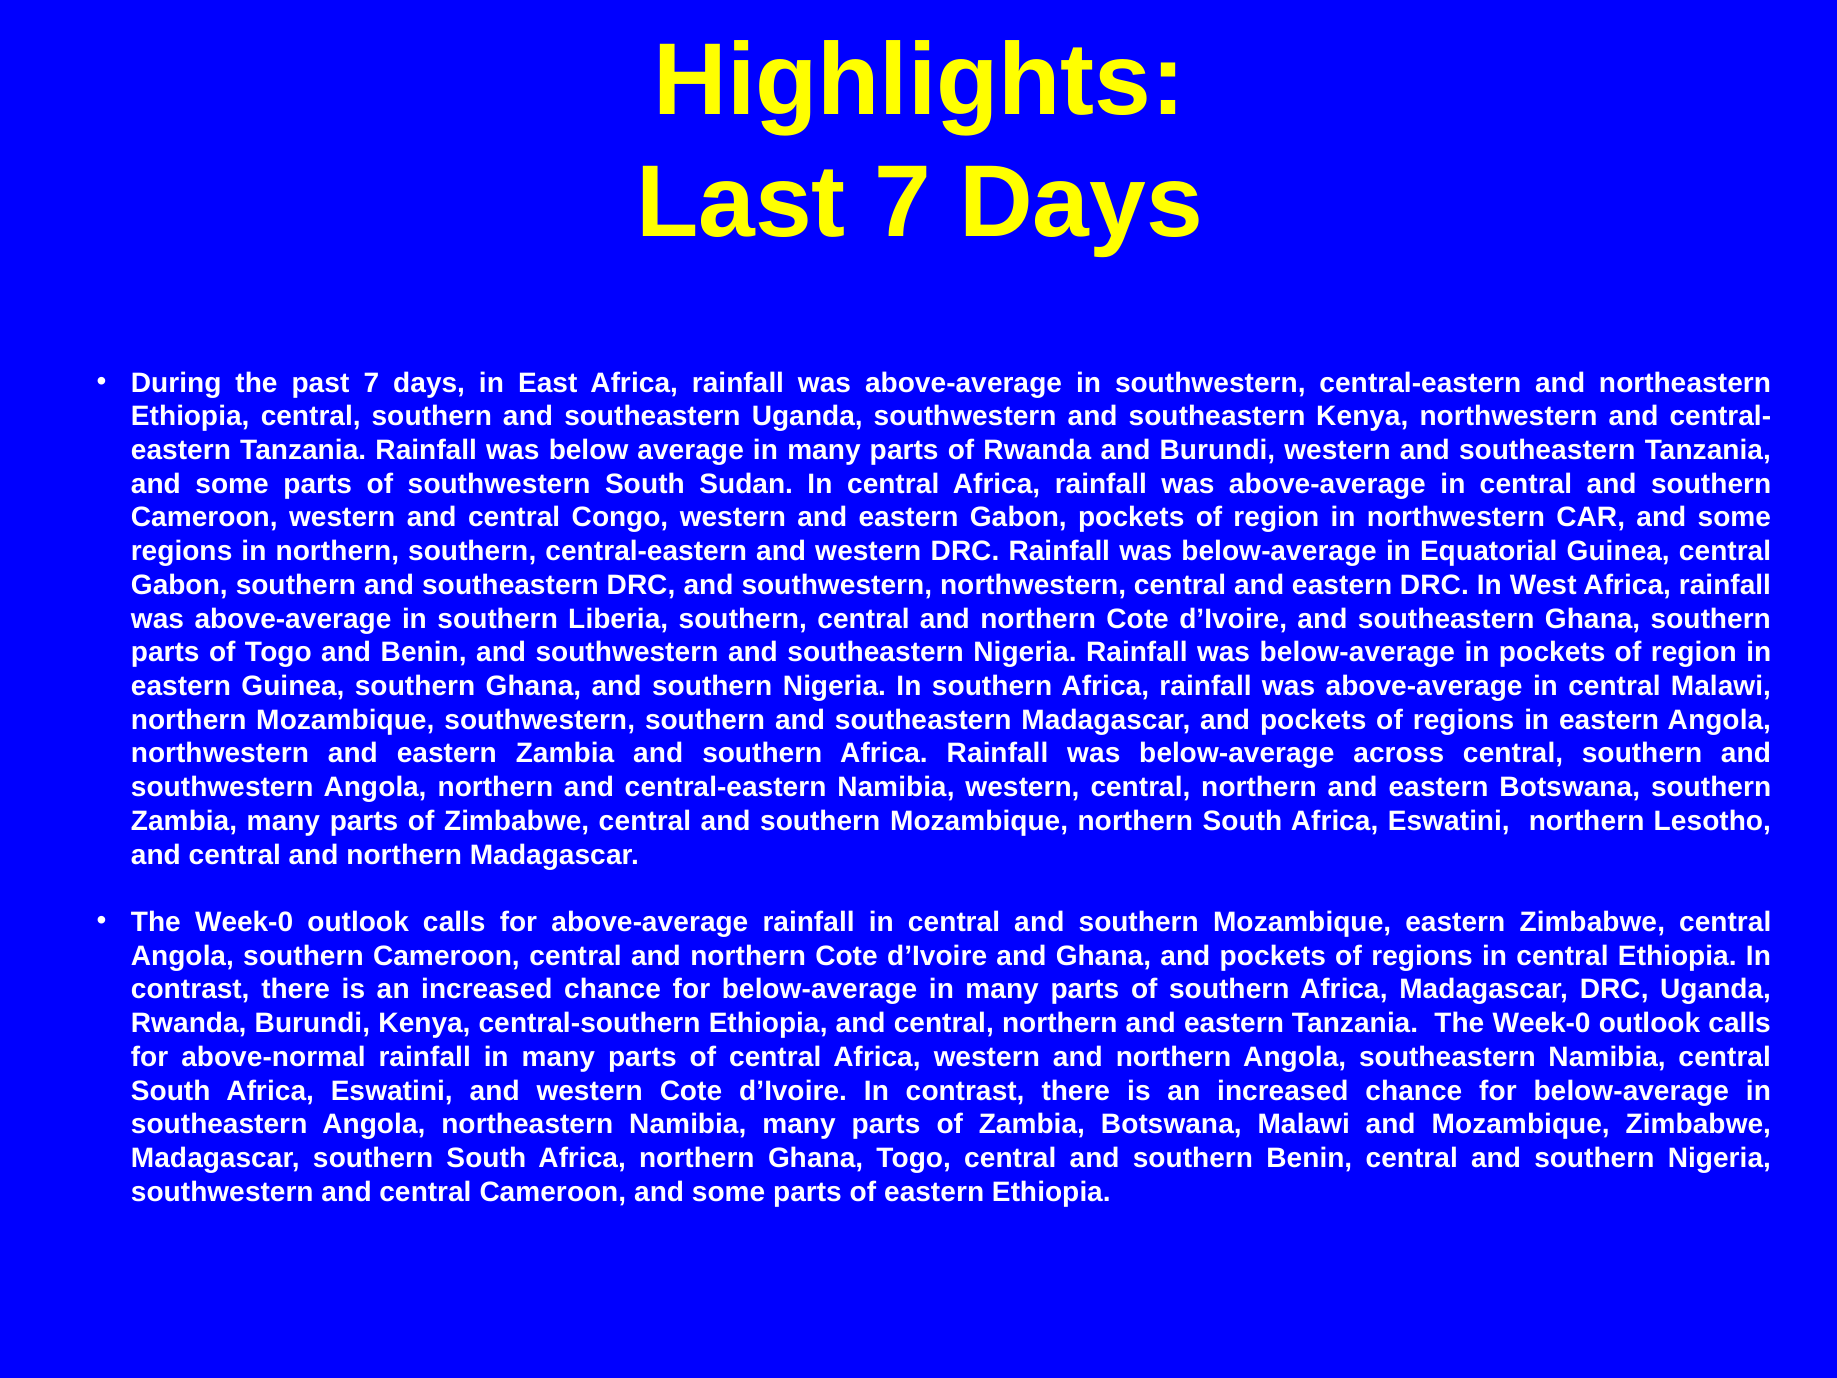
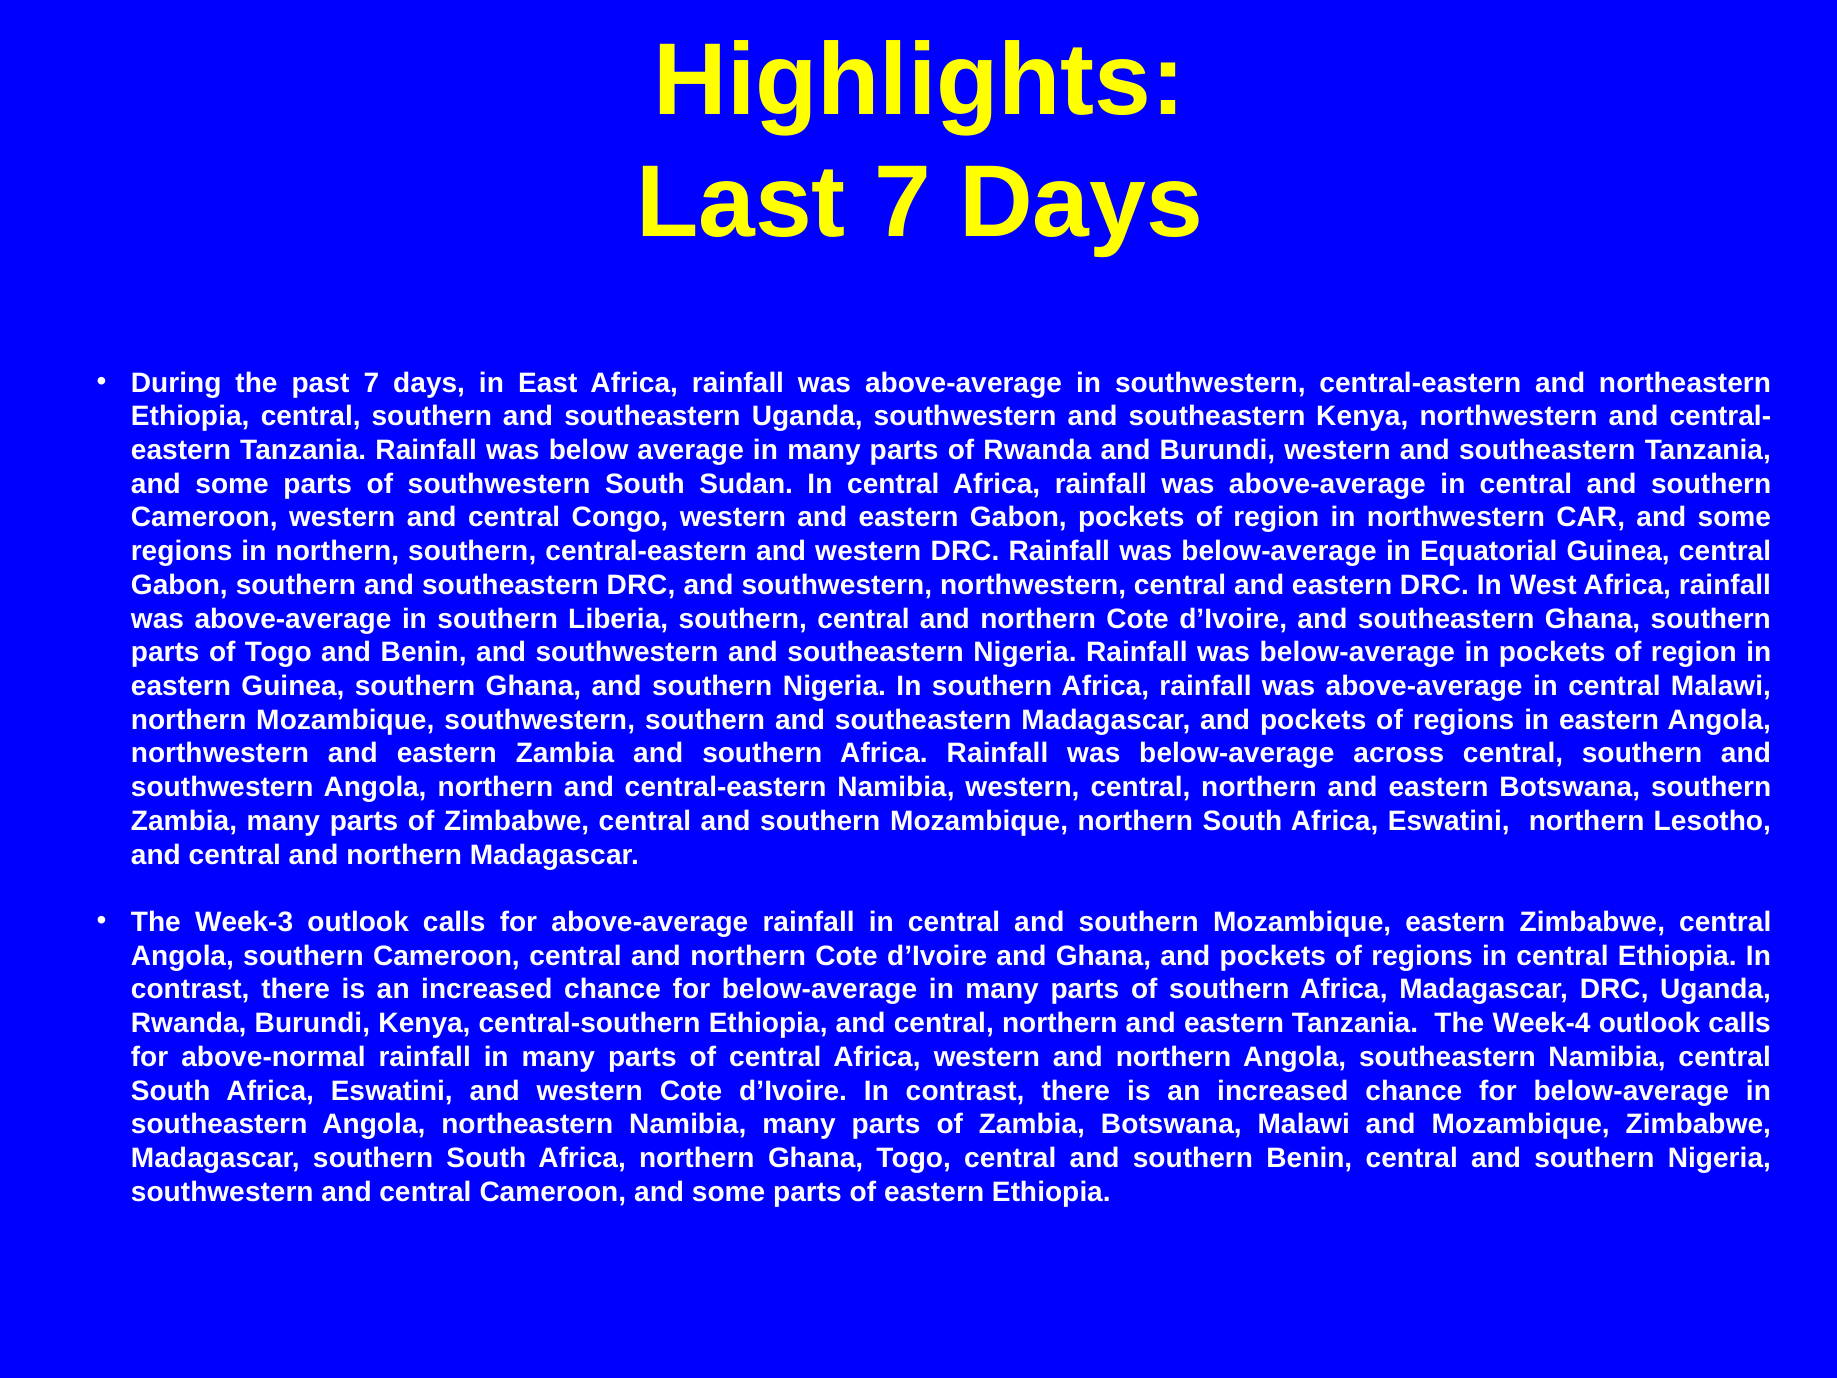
Week-0: Week-0 -> Week-3 (244, 922)
Tanzania The Week-0: Week-0 -> Week-4 (1542, 1023)
